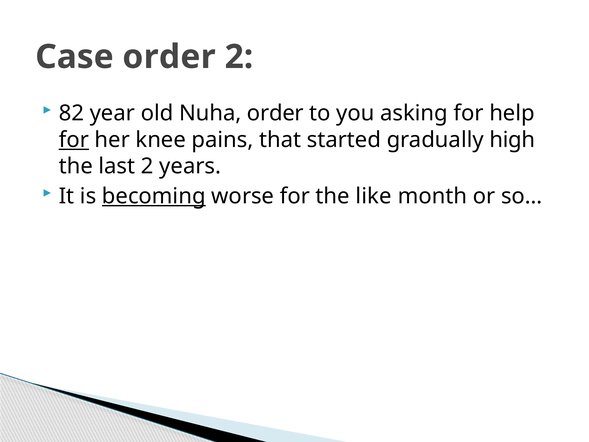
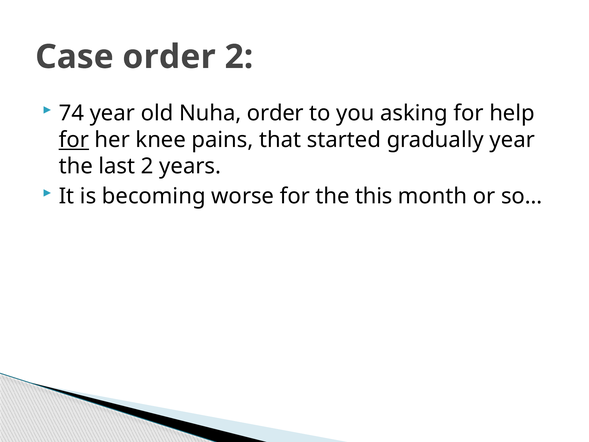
82: 82 -> 74 (71, 113)
gradually high: high -> year (512, 140)
becoming underline: present -> none (154, 196)
like: like -> this (374, 196)
